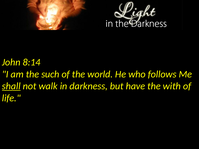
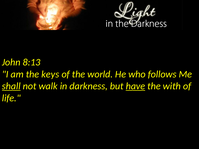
8:14: 8:14 -> 8:13 (32, 62)
such: such -> keys (50, 74)
have underline: none -> present (135, 86)
